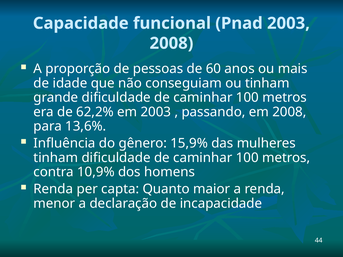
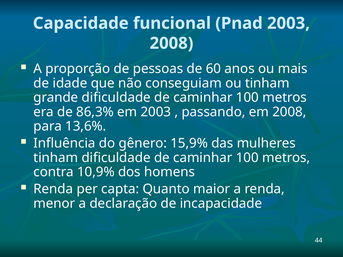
62,2%: 62,2% -> 86,3% (95, 112)
